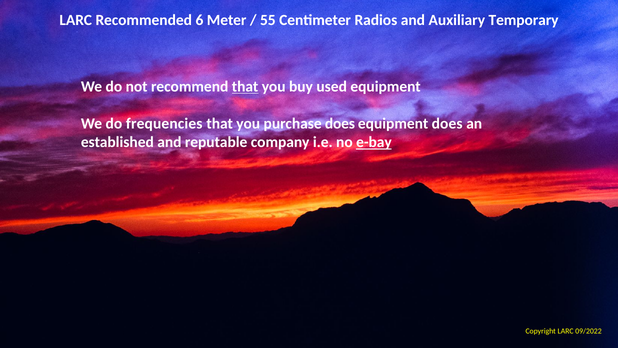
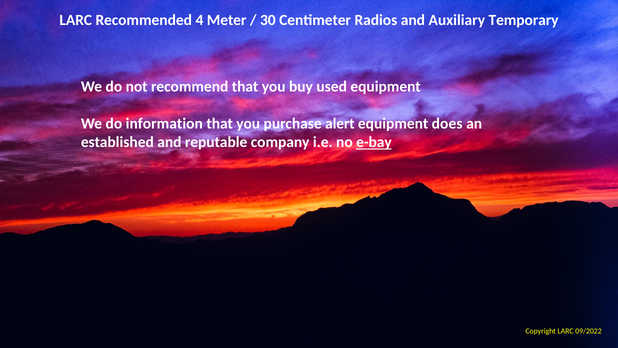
6: 6 -> 4 (199, 20)
55: 55 -> 30 (268, 20)
that underline: present -> none (245, 87)
frequencies: frequencies -> information (164, 124)
purchase does: does -> alert (340, 124)
